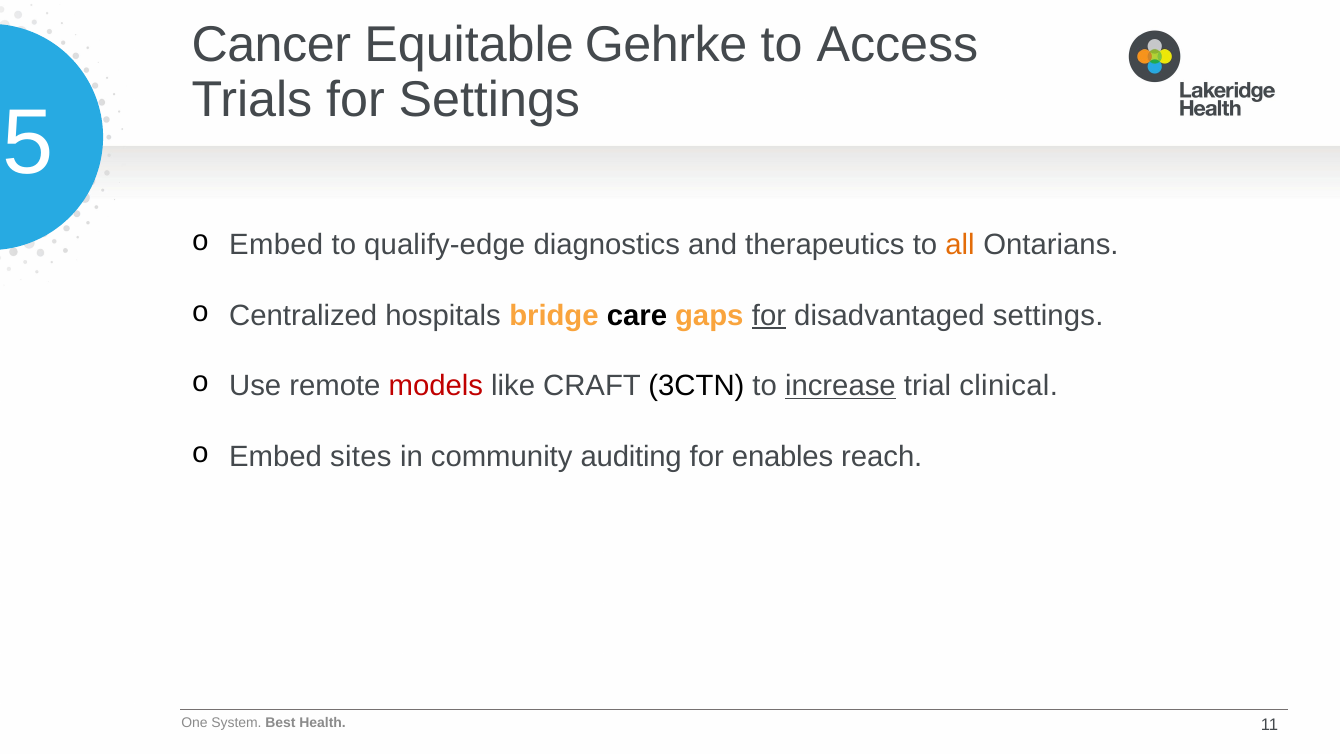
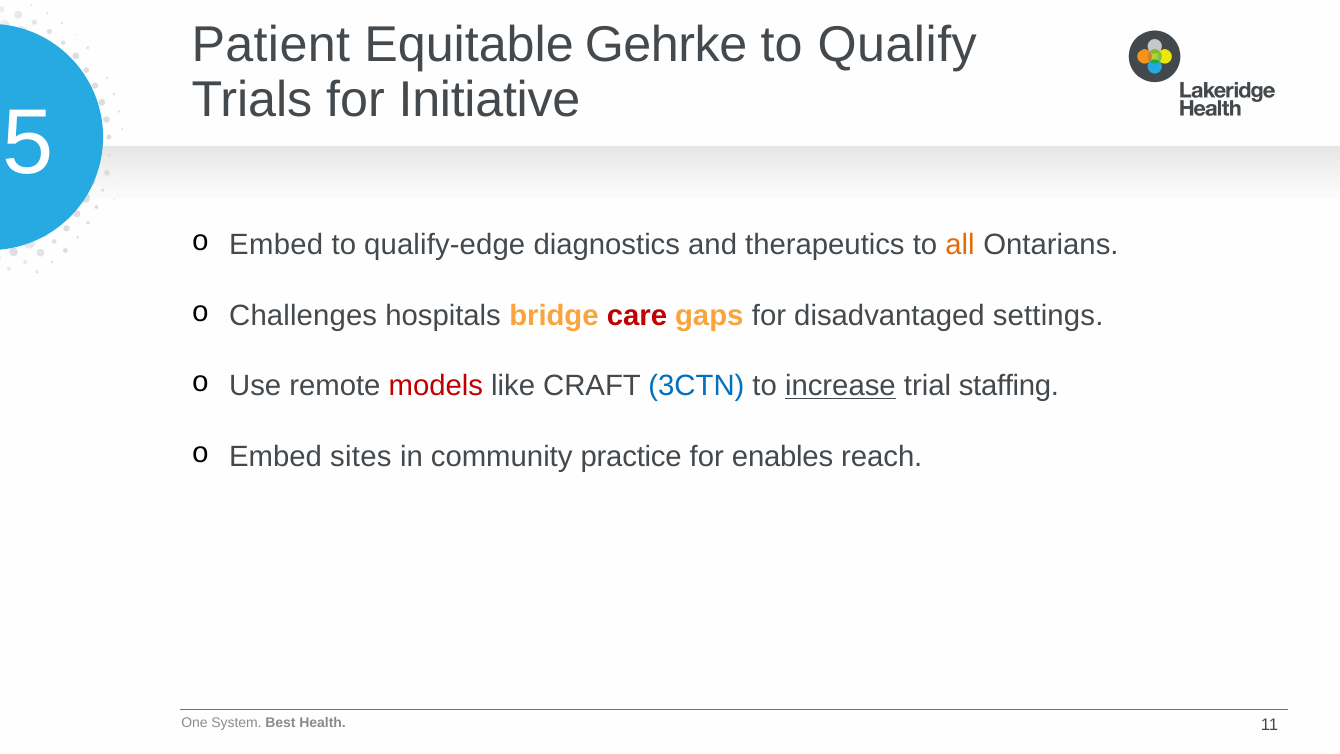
Cancer: Cancer -> Patient (271, 45)
Access: Access -> Qualify (897, 45)
for Settings: Settings -> Initiative (489, 100)
Centralized: Centralized -> Challenges (303, 316)
care colour: black -> red (637, 316)
for underline: present -> none (769, 316)
3CTN colour: black -> blue (696, 386)
clinical: clinical -> staffing (1009, 386)
auditing: auditing -> practice (631, 456)
